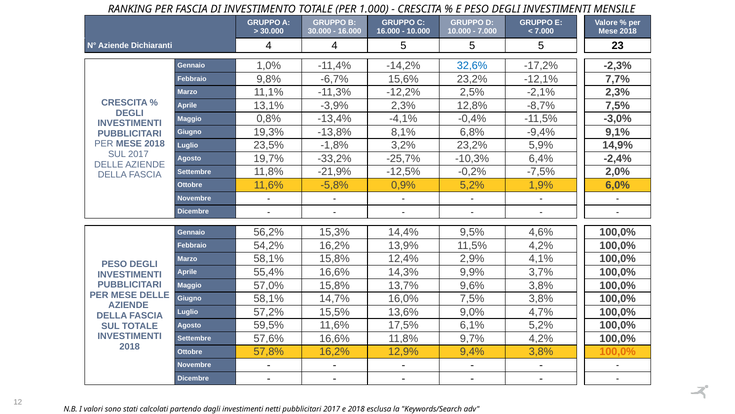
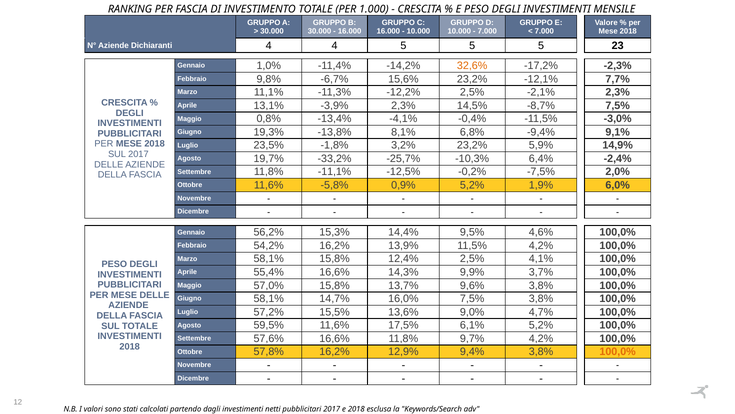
32,6% colour: blue -> orange (472, 66)
12,8%: 12,8% -> 14,5% (472, 105)
-21,9%: -21,9% -> -11,1% (335, 172)
12,4% 2,9%: 2,9% -> 2,5% (472, 259)
